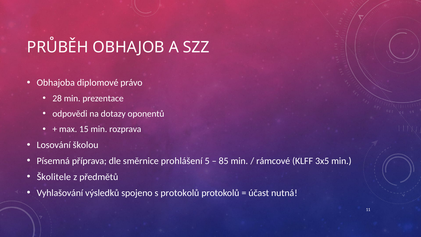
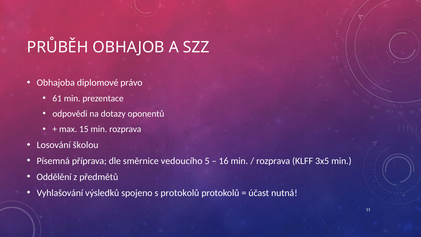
28: 28 -> 61 (57, 98)
prohlášení: prohlášení -> vedoucího (182, 161)
85: 85 -> 16 (224, 161)
rámcové: rámcové -> rozprava (273, 161)
Školitele: Školitele -> Oddělění (54, 177)
